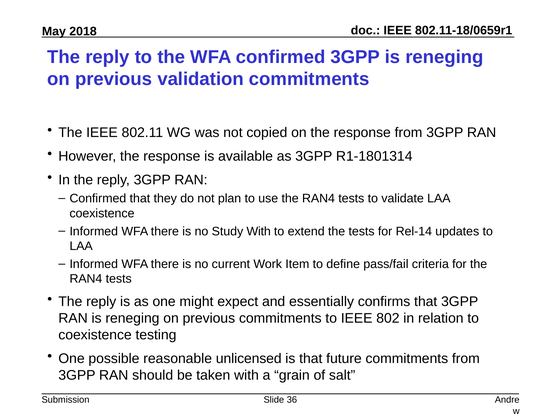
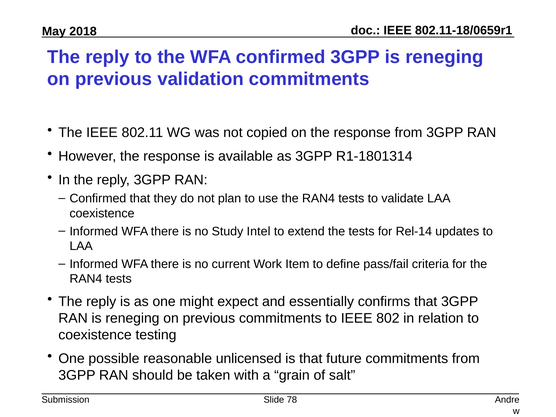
Study With: With -> Intel (259, 231)
36: 36 -> 78 (292, 400)
